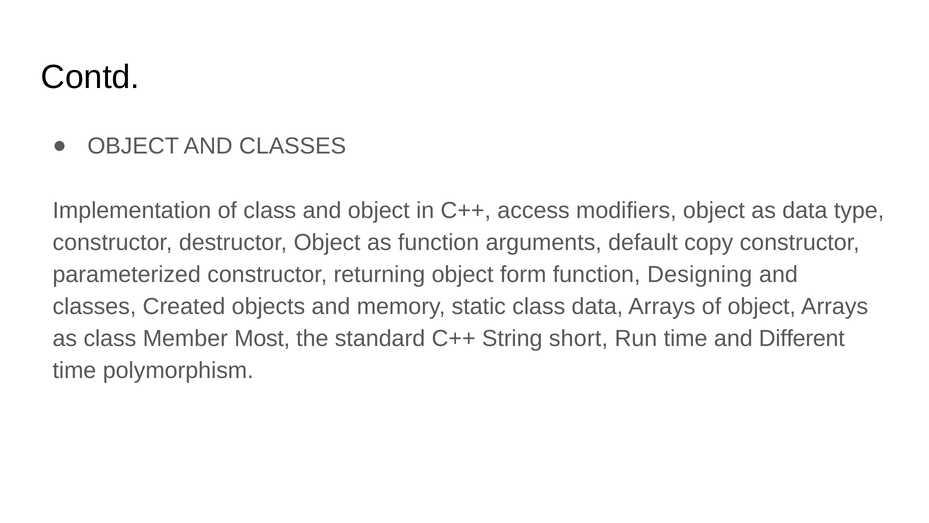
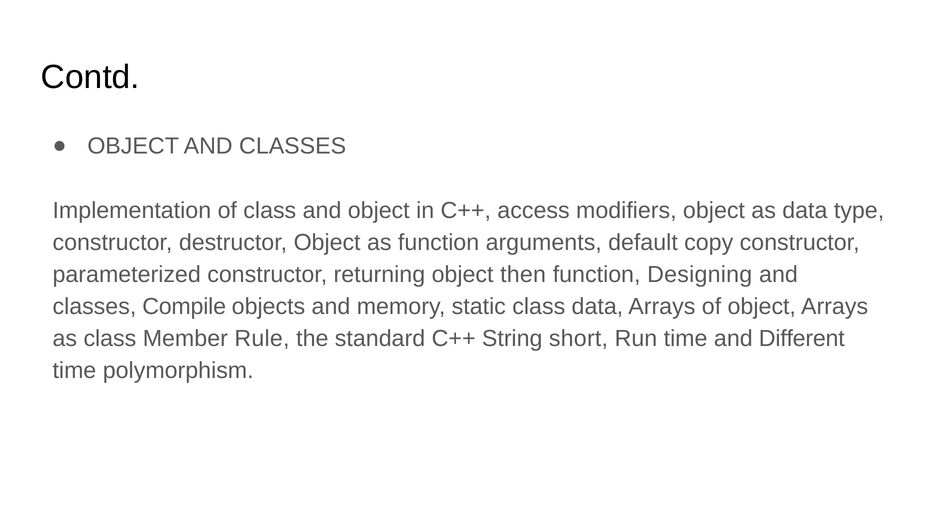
form: form -> then (523, 274)
Created: Created -> Compile (184, 306)
Most: Most -> Rule (262, 338)
